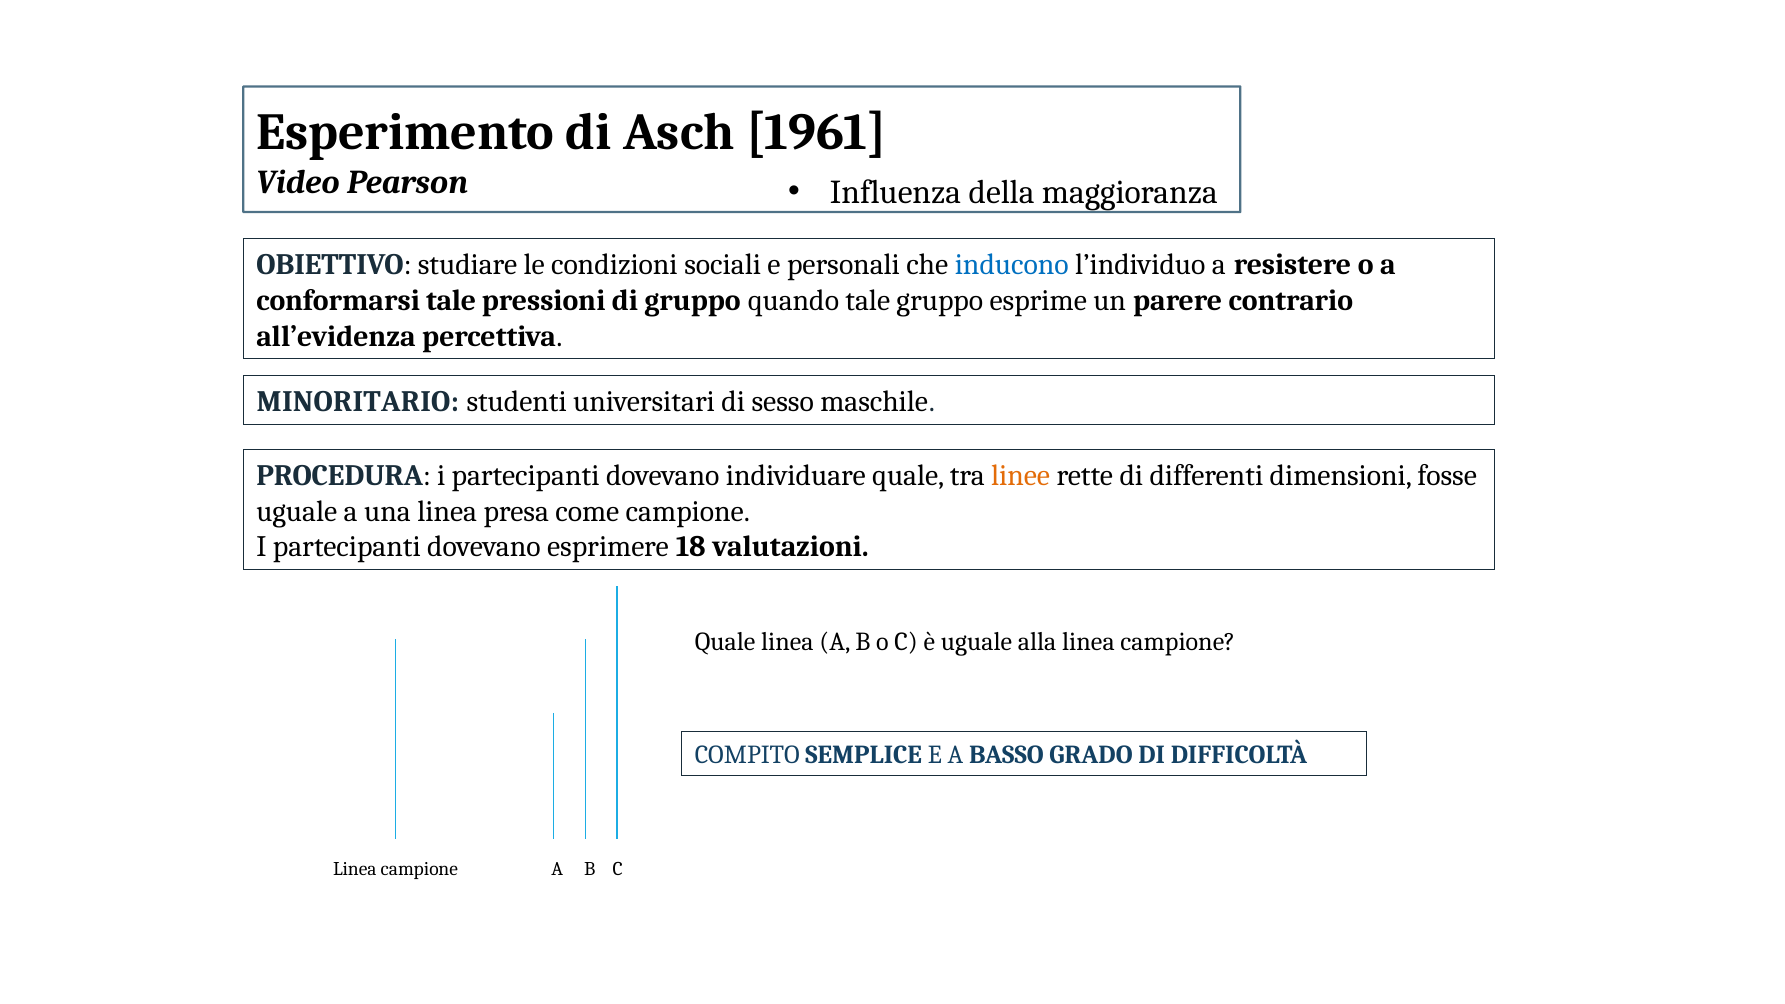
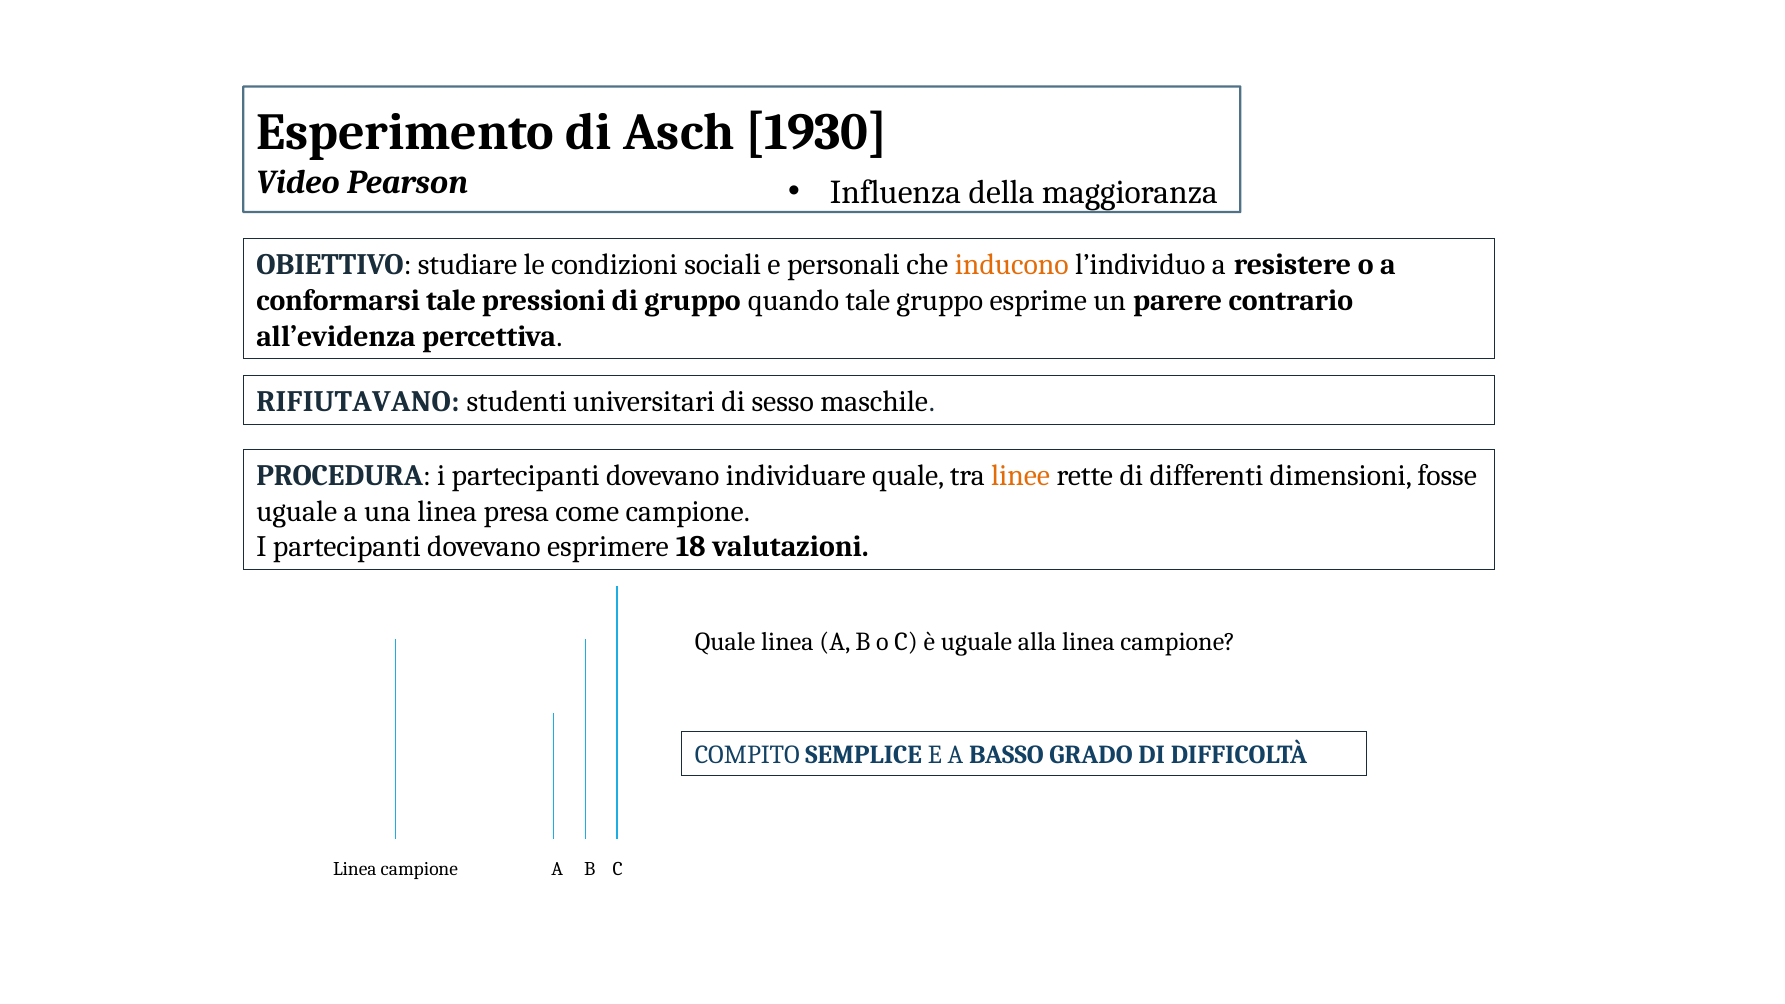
1961: 1961 -> 1930 (816, 133)
inducono colour: blue -> orange (1012, 265)
MINORITARIO: MINORITARIO -> RIFIUTAVANO (358, 402)
